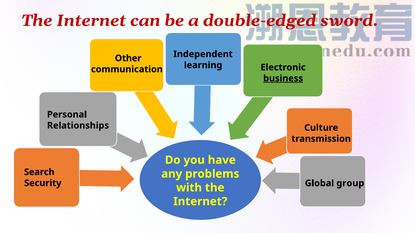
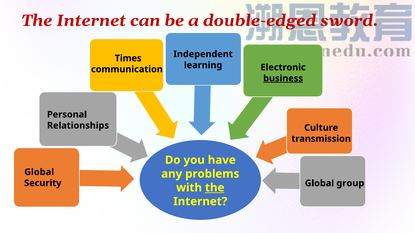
Other: Other -> Times (128, 58)
Search: Search -> Global (39, 172)
the underline: none -> present (215, 188)
